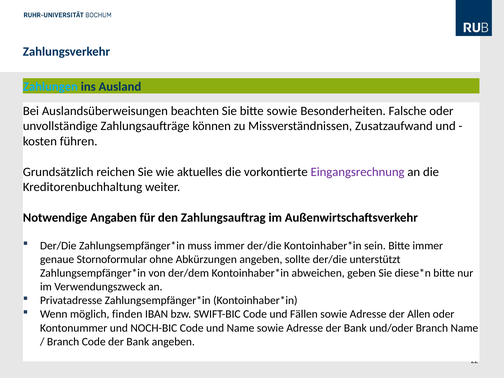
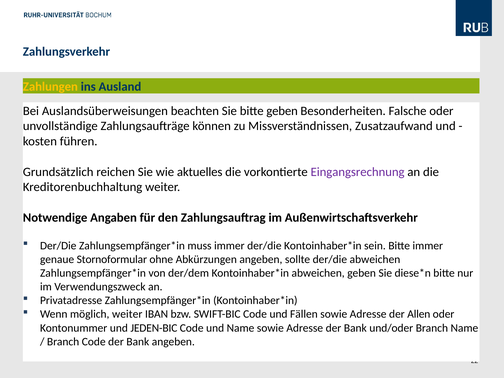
Zahlungen colour: light blue -> yellow (50, 87)
bitte sowie: sowie -> geben (282, 111)
der/die unterstützt: unterstützt -> abweichen (375, 259)
möglich finden: finden -> weiter (127, 314)
NOCH-BIC: NOCH-BIC -> JEDEN-BIC (154, 328)
